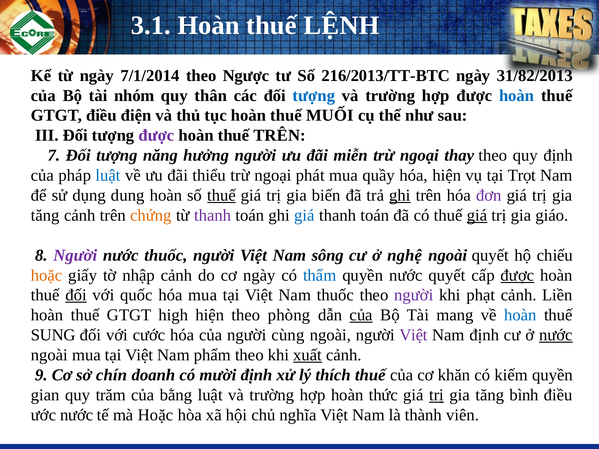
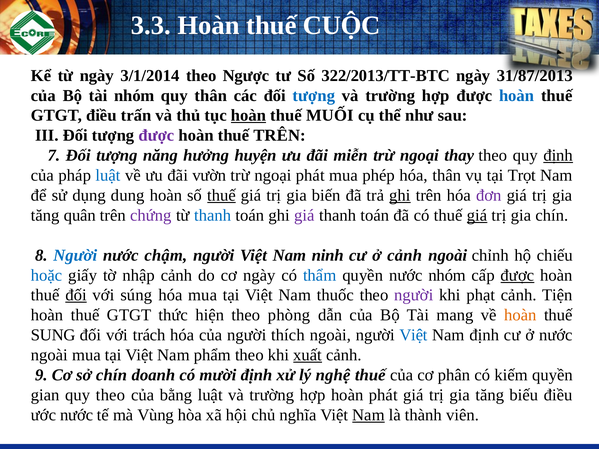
3.1: 3.1 -> 3.3 (151, 25)
LỆNH: LỆNH -> CUỘC (342, 25)
7/1/2014: 7/1/2014 -> 3/1/2014 (150, 76)
216/2013/TT-BTC: 216/2013/TT-BTC -> 322/2013/TT-BTC (386, 76)
31/82/2013: 31/82/2013 -> 31/87/2013 (535, 76)
điện: điện -> trấn (136, 116)
hoàn underline: none -> present (249, 116)
hưởng người: người -> huyện (255, 156)
định underline: none -> present (558, 156)
thiểu: thiểu -> vườn (209, 175)
quầy: quầy -> phép (379, 175)
hóa hiện: hiện -> thân (447, 175)
tăng cảnh: cảnh -> quân (80, 215)
chứng colour: orange -> purple (151, 215)
thanh colour: purple -> blue (213, 215)
giá colour: blue -> purple (304, 215)
gia giáo: giáo -> chín (552, 215)
Người colour: purple -> blue (75, 255)
nước thuốc: thuốc -> chậm (166, 255)
sông: sông -> ninh (328, 255)
ở nghệ: nghệ -> cảnh (405, 255)
ngoài quyết: quyết -> chỉnh (490, 255)
hoặc colour: orange -> blue (47, 275)
nước quyết: quyết -> nhóm (447, 275)
quốc: quốc -> súng (136, 295)
Liền: Liền -> Tiện (557, 295)
high: high -> thức (173, 315)
của underline: present -> none (361, 315)
hoàn colour: blue -> orange (520, 315)
cước: cước -> trách (149, 335)
cùng: cùng -> thích (288, 335)
Việt colour: purple -> blue (413, 335)
nước underline: present -> none (556, 335)
thích: thích -> nghệ (333, 375)
khăn: khăn -> phân (454, 375)
quy trăm: trăm -> theo (110, 395)
hoàn thức: thức -> phát (383, 395)
trị underline: present -> none (437, 395)
bình: bình -> biếu (524, 395)
mà Hoặc: Hoặc -> Vùng (156, 415)
Nam underline: none -> present (368, 415)
